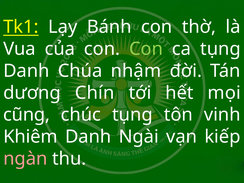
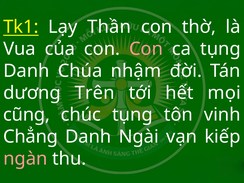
Bánh: Bánh -> Thần (109, 27)
Con colour: light green -> pink (146, 49)
Chín: Chín -> Trên (95, 93)
Khiêm: Khiêm -> Chẳng (31, 137)
